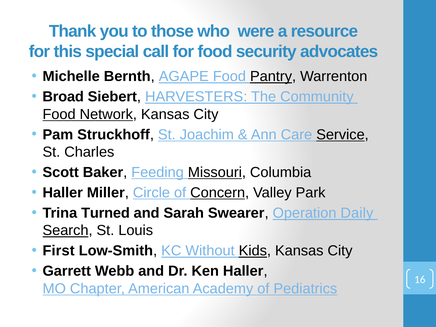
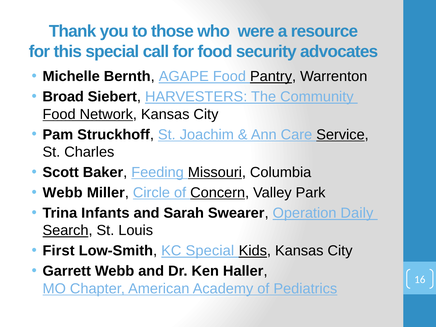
Haller: Haller -> Webb (63, 193)
Turned: Turned -> Infants (105, 213)
KC Without: Without -> Special (210, 251)
